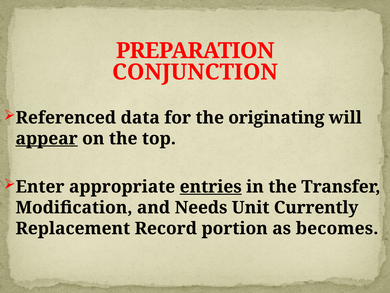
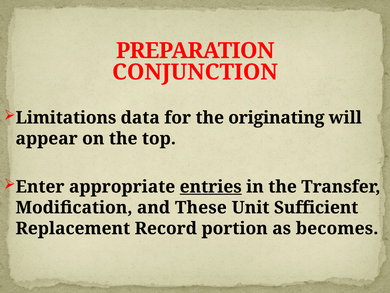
Referenced: Referenced -> Limitations (66, 118)
appear underline: present -> none (47, 138)
Needs: Needs -> These (201, 207)
Currently: Currently -> Sufficient (316, 207)
